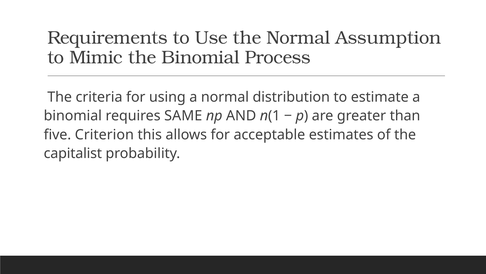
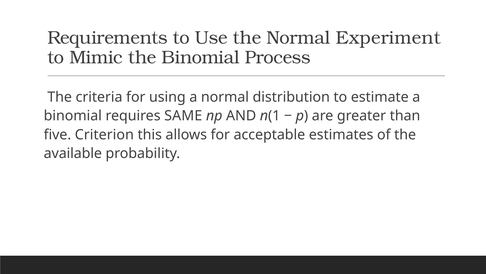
Assumption: Assumption -> Experiment (388, 38)
capitalist: capitalist -> available (73, 153)
